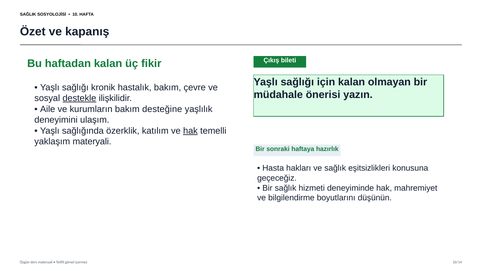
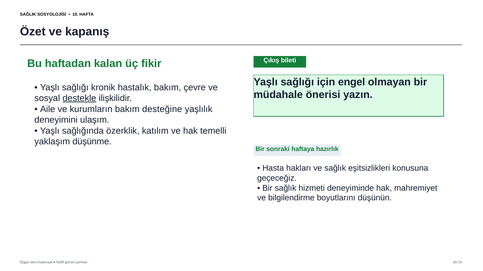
için kalan: kalan -> engel (352, 82)
hak underline: present -> none (190, 131)
yaklaşım materyali: materyali -> düşünme (92, 142)
